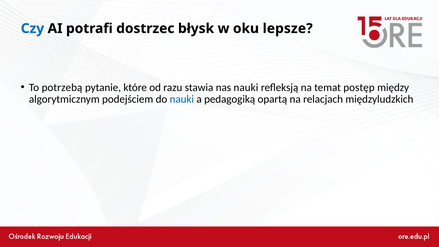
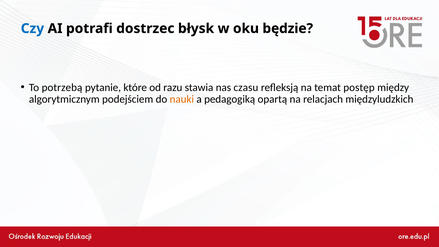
lepsze: lepsze -> będzie (288, 28)
nas nauki: nauki -> czasu (246, 87)
nauki colour: blue -> orange (182, 99)
